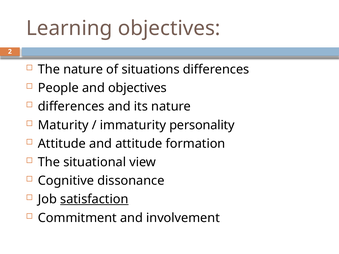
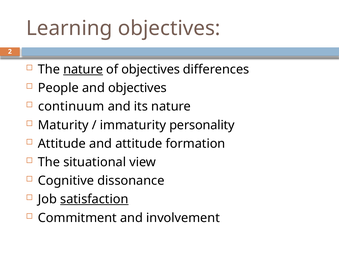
nature underline: none -> present (83, 70)
of situations: situations -> objectives (151, 70)
differences: differences -> continuum (71, 107)
